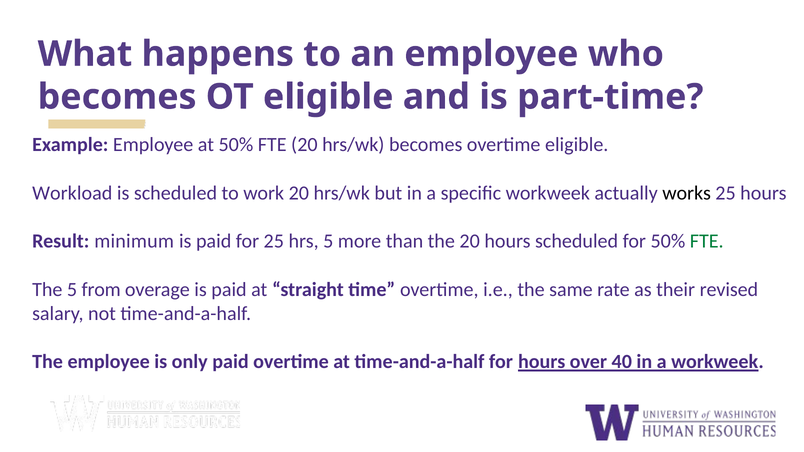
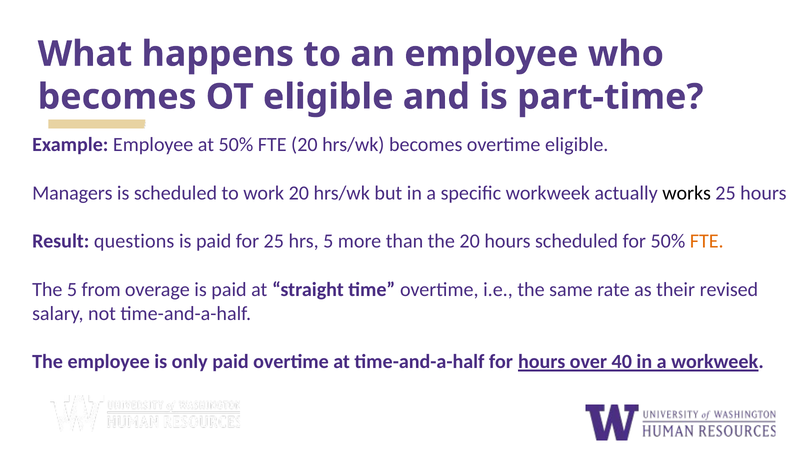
Workload: Workload -> Managers (72, 193)
minimum: minimum -> questions (134, 241)
FTE colour: green -> orange (707, 241)
